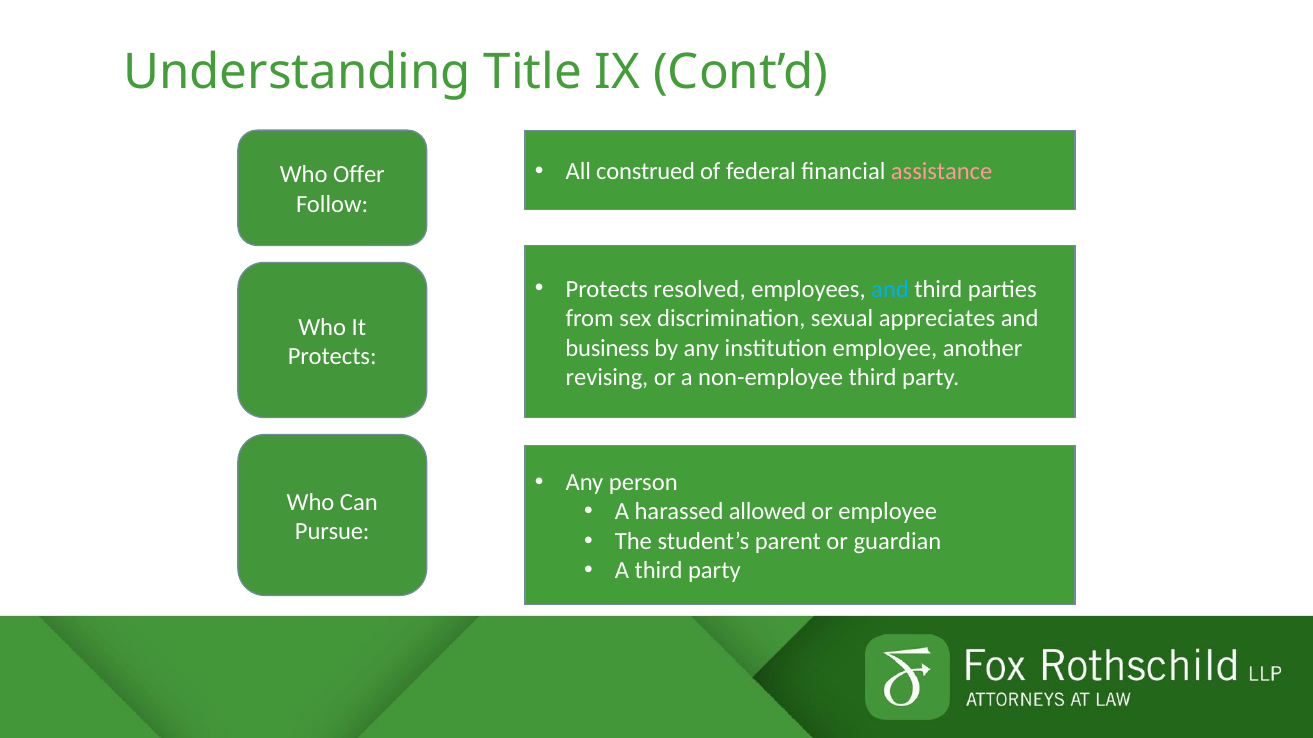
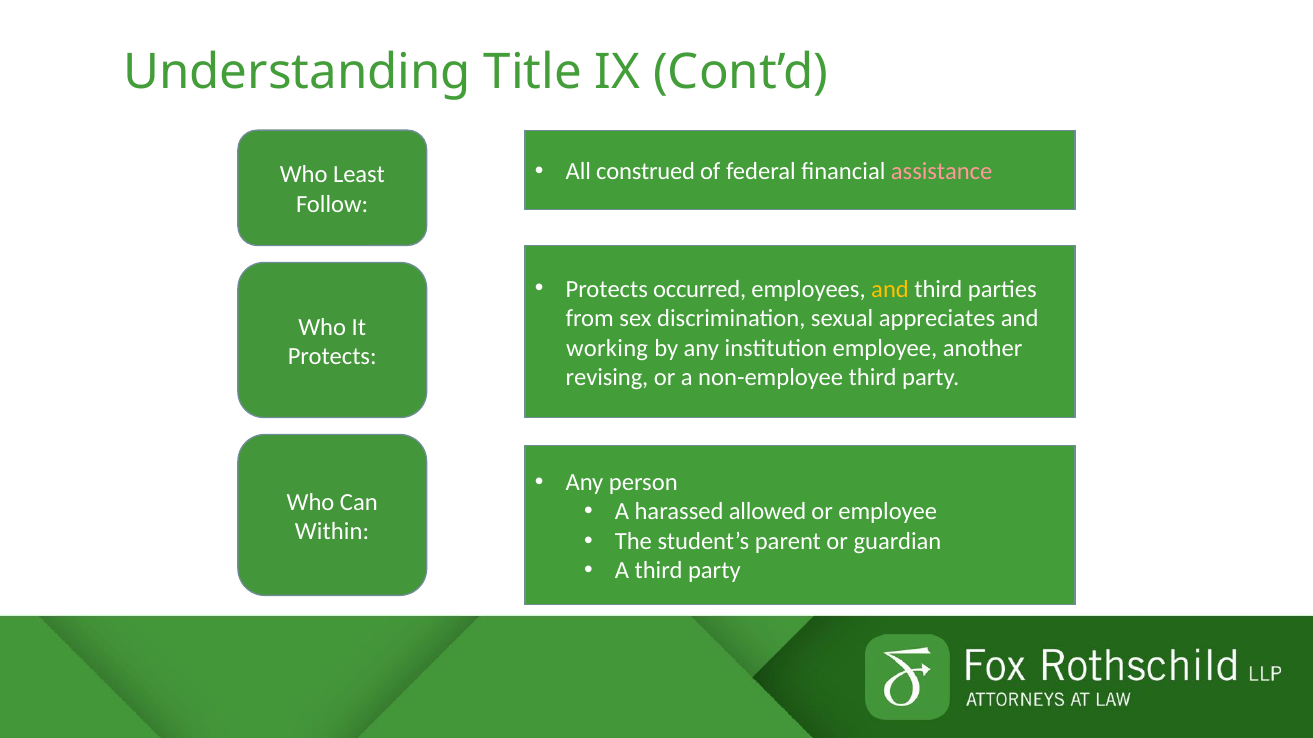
Offer: Offer -> Least (359, 175)
resolved: resolved -> occurred (700, 289)
and colour: light blue -> yellow (890, 289)
business: business -> working (607, 348)
Pursue: Pursue -> Within (332, 532)
